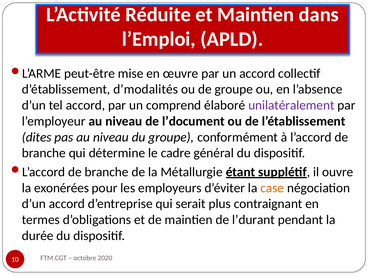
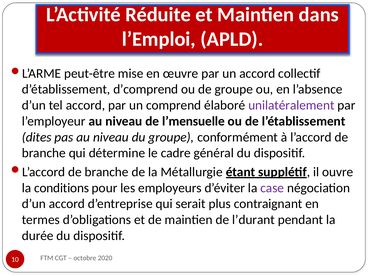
d’modalités: d’modalités -> d’comprend (146, 89)
l’document: l’document -> l’mensuelle (193, 121)
exonérées: exonérées -> conditions (62, 188)
case colour: orange -> purple (272, 188)
